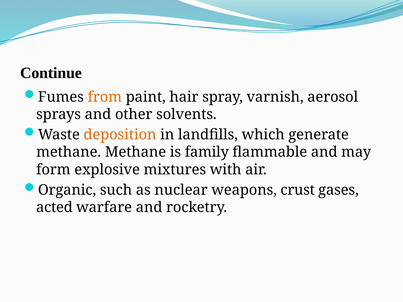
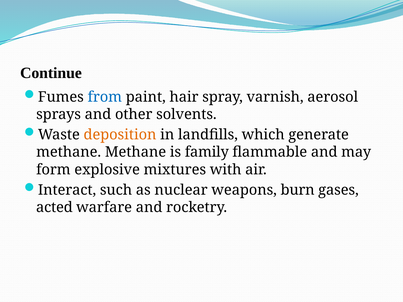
from colour: orange -> blue (105, 97)
Organic: Organic -> Interact (67, 190)
crust: crust -> burn (298, 190)
